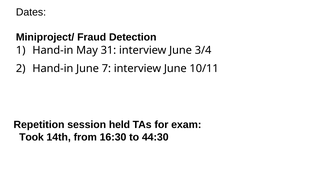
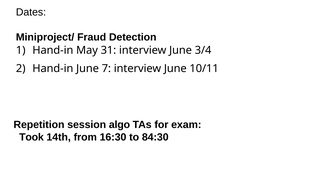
held: held -> algo (119, 125)
44:30: 44:30 -> 84:30 (155, 137)
